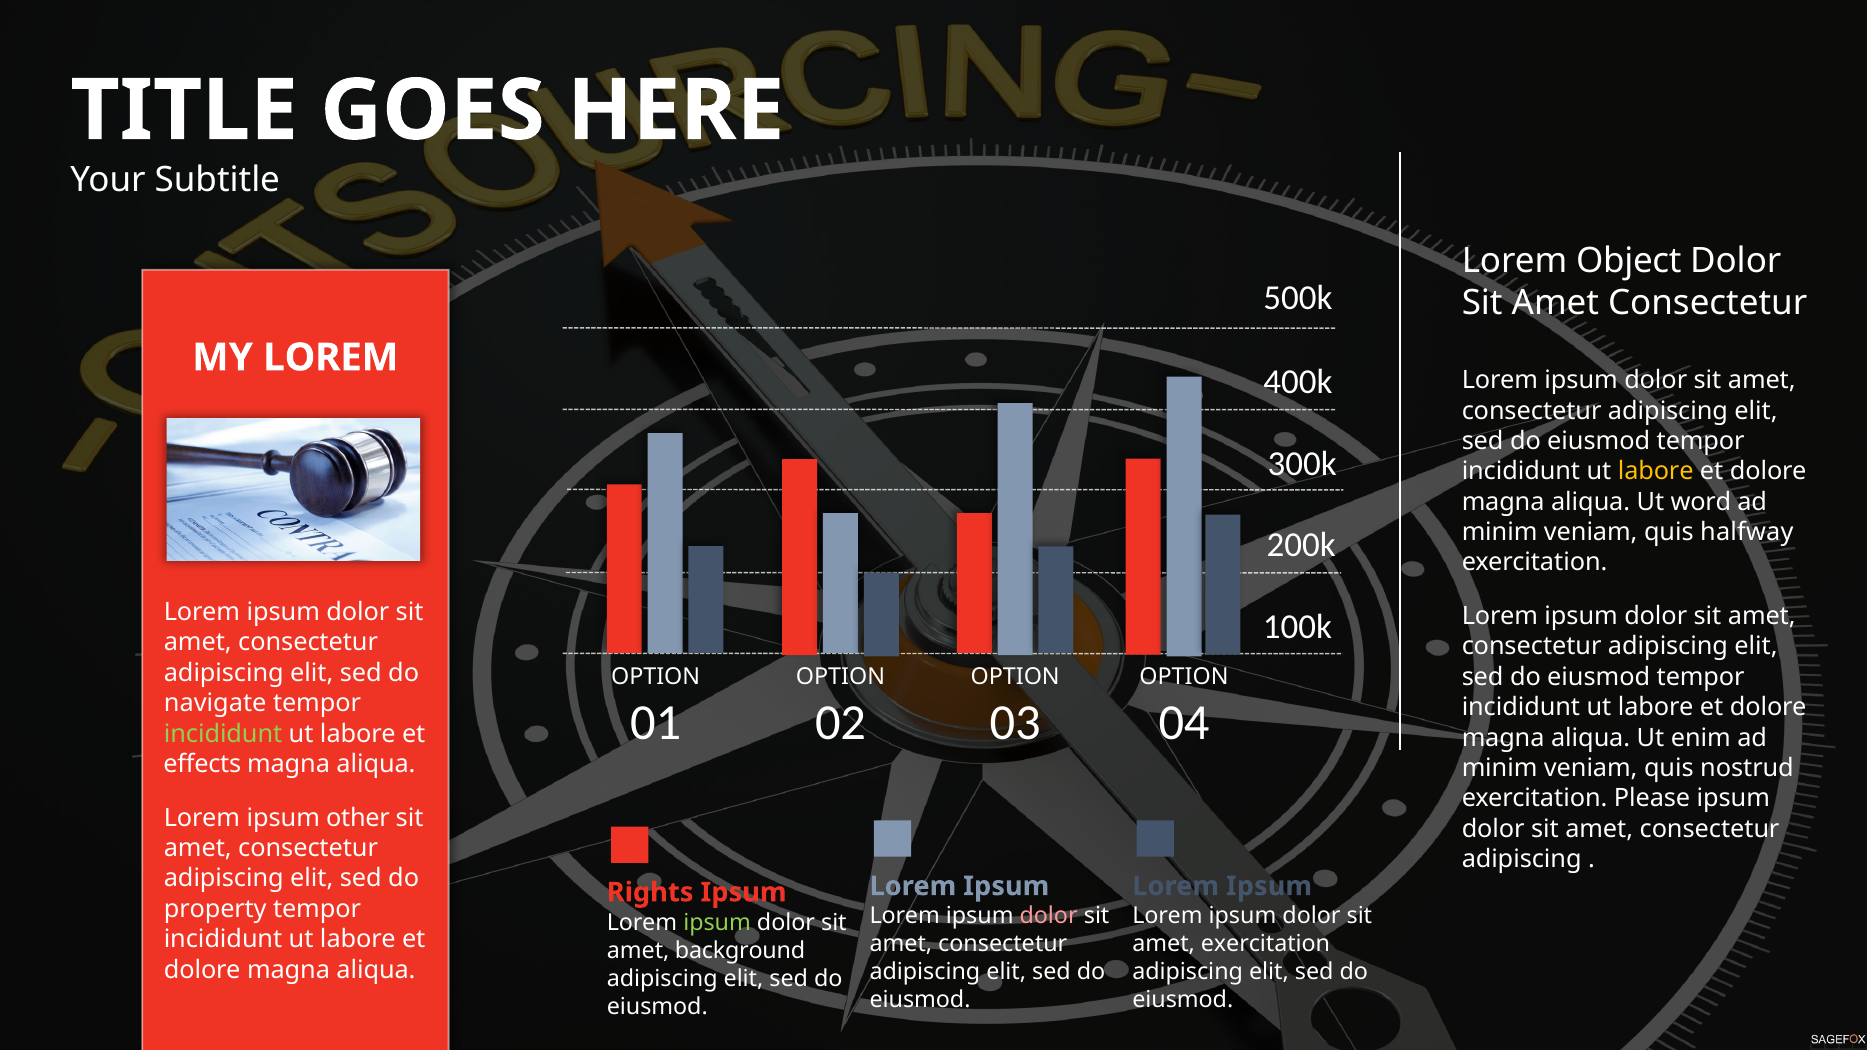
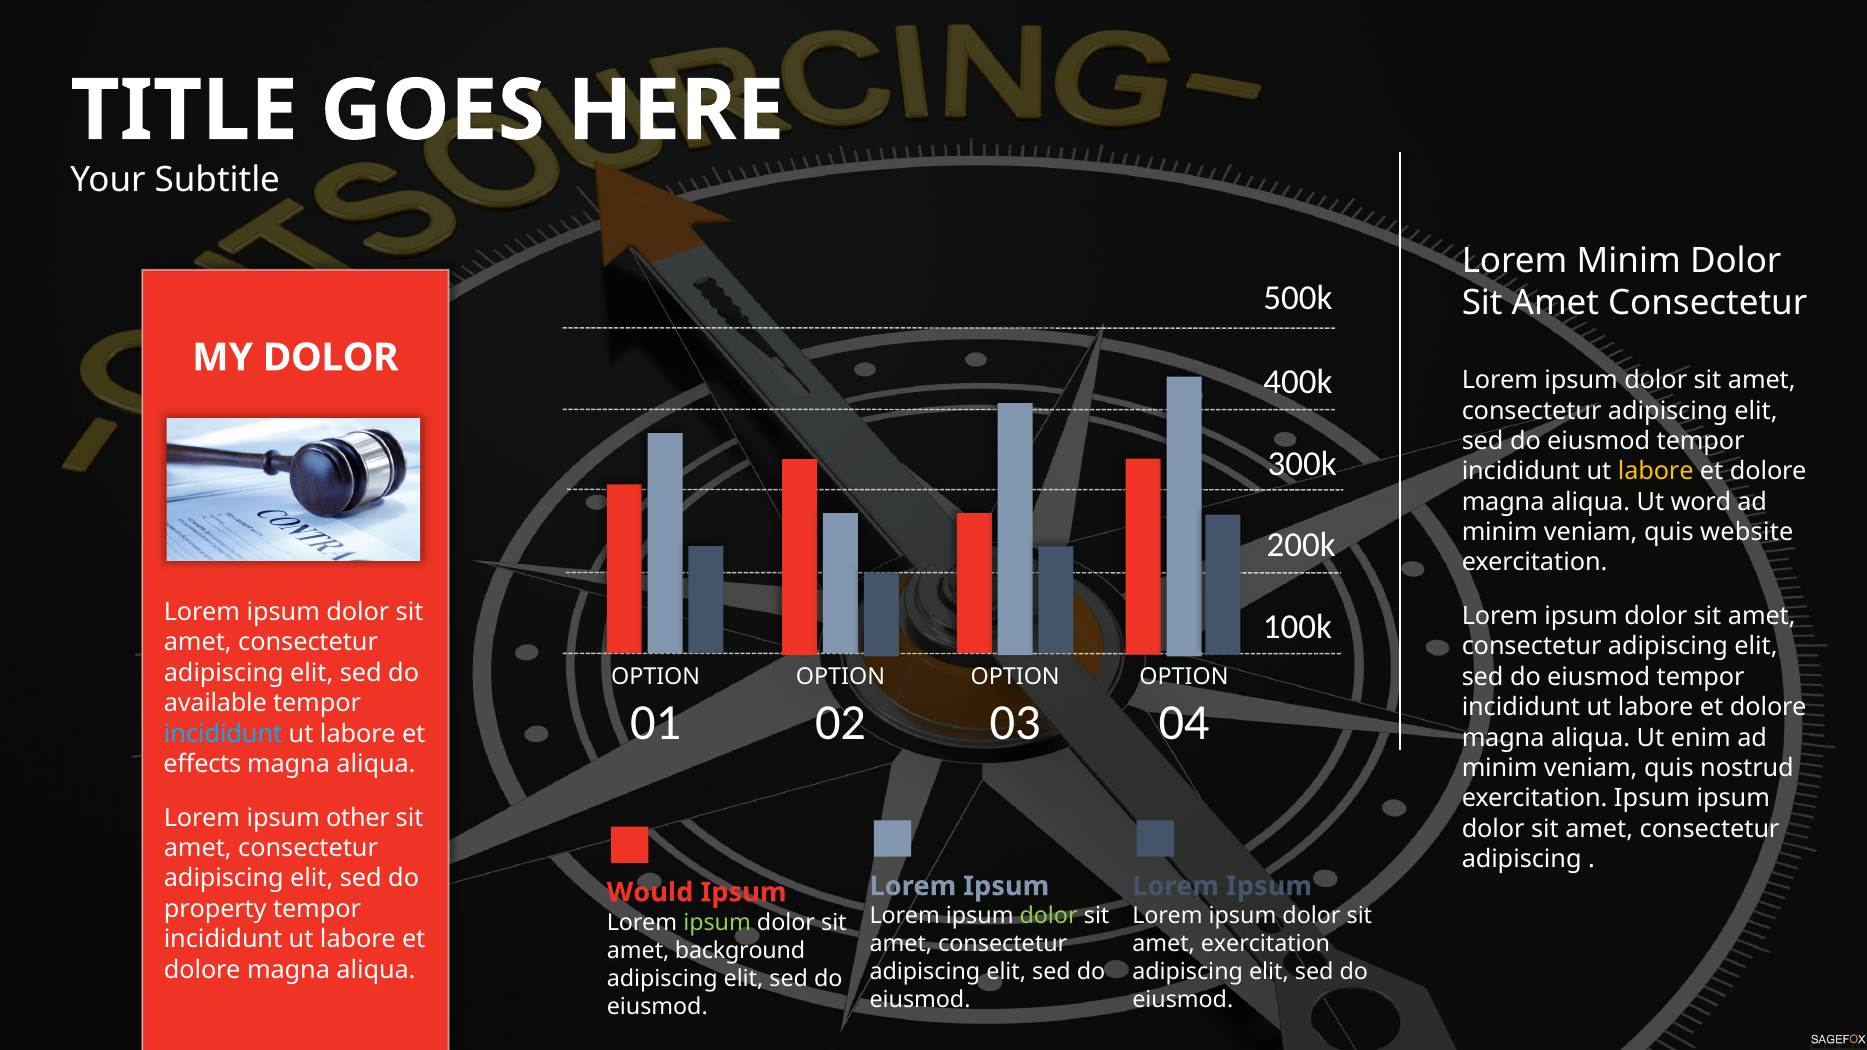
Lorem Object: Object -> Minim (1629, 261)
MY LOREM: LOREM -> DOLOR (331, 358)
halfway: halfway -> website (1747, 532)
navigate: navigate -> available (215, 703)
incididunt colour: light green -> light blue (223, 734)
exercitation Please: Please -> Ipsum (1652, 799)
Rights: Rights -> Would (650, 893)
dolor colour: pink -> light green (1049, 916)
